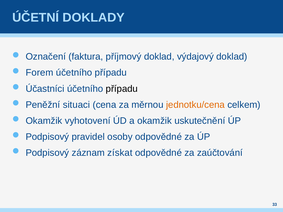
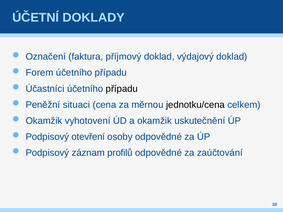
jednotku/cena colour: orange -> black (195, 105)
pravidel: pravidel -> otevření (88, 137)
získat: získat -> profilů (120, 153)
